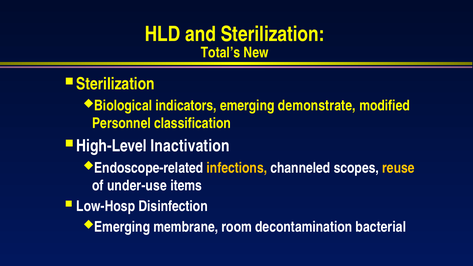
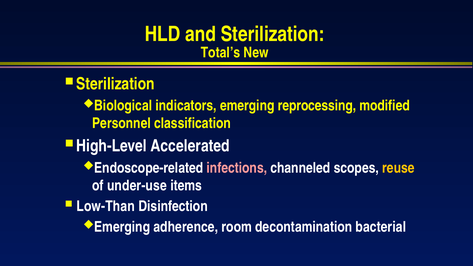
demonstrate: demonstrate -> reprocessing (317, 106)
Inactivation: Inactivation -> Accelerated (190, 146)
infections colour: yellow -> pink (237, 168)
Low-Hosp: Low-Hosp -> Low-Than (106, 206)
membrane: membrane -> adherence (186, 227)
